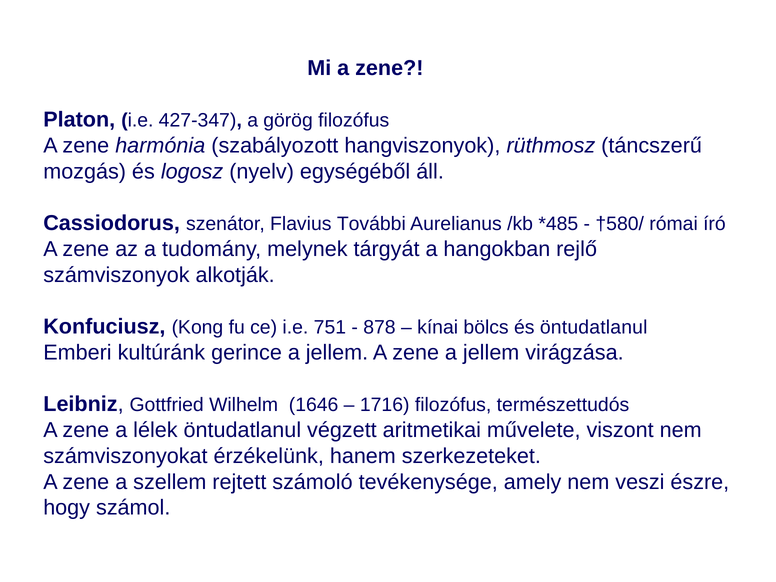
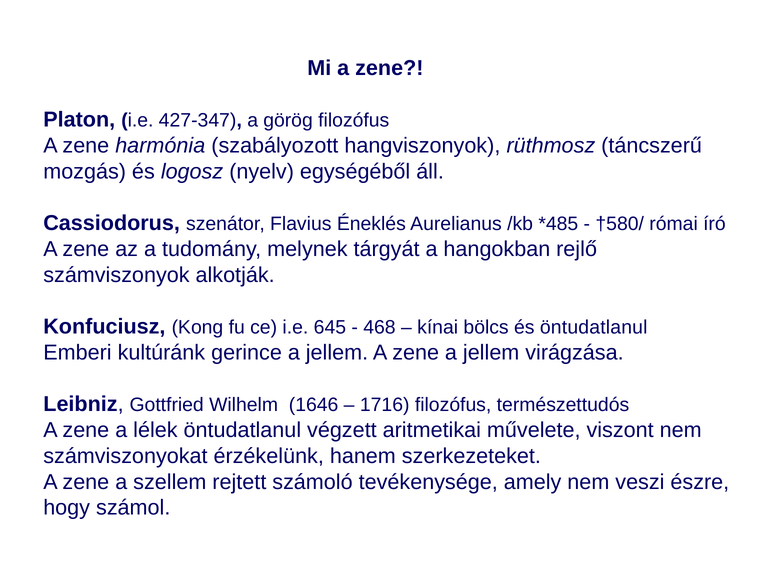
További: További -> Éneklés (371, 224)
751: 751 -> 645 (330, 327)
878: 878 -> 468 (379, 327)
